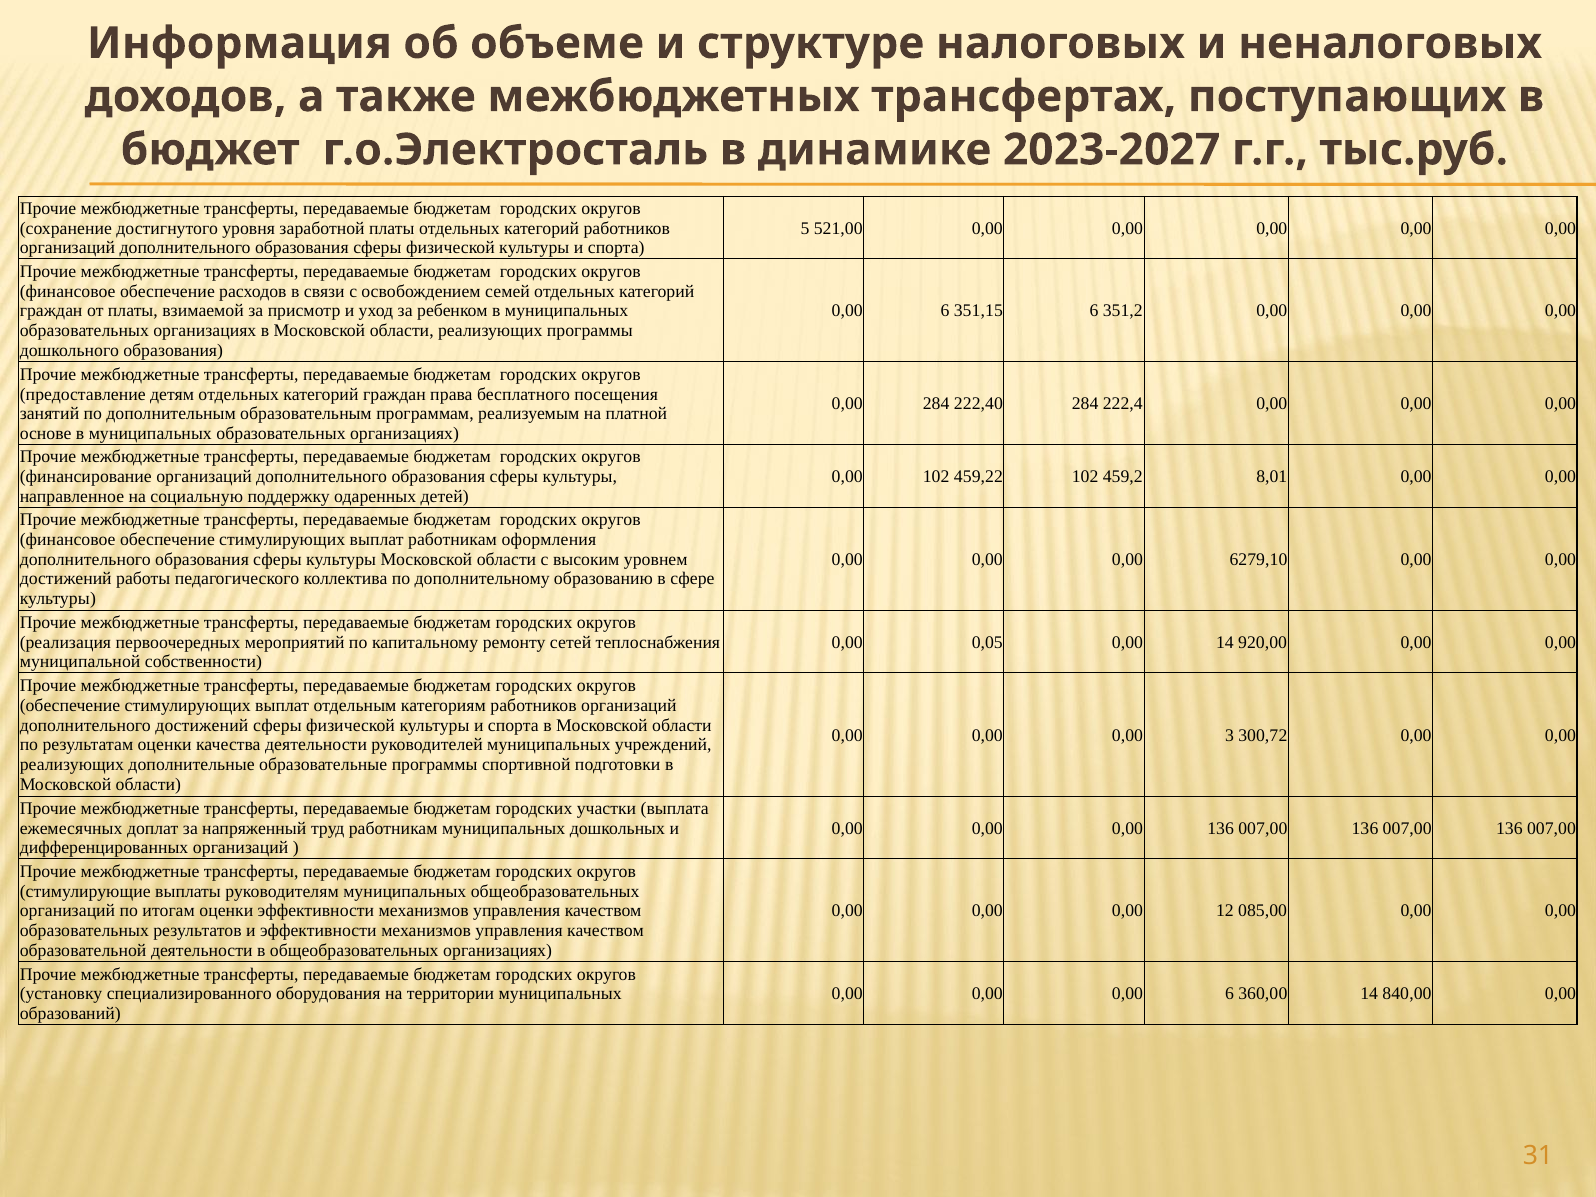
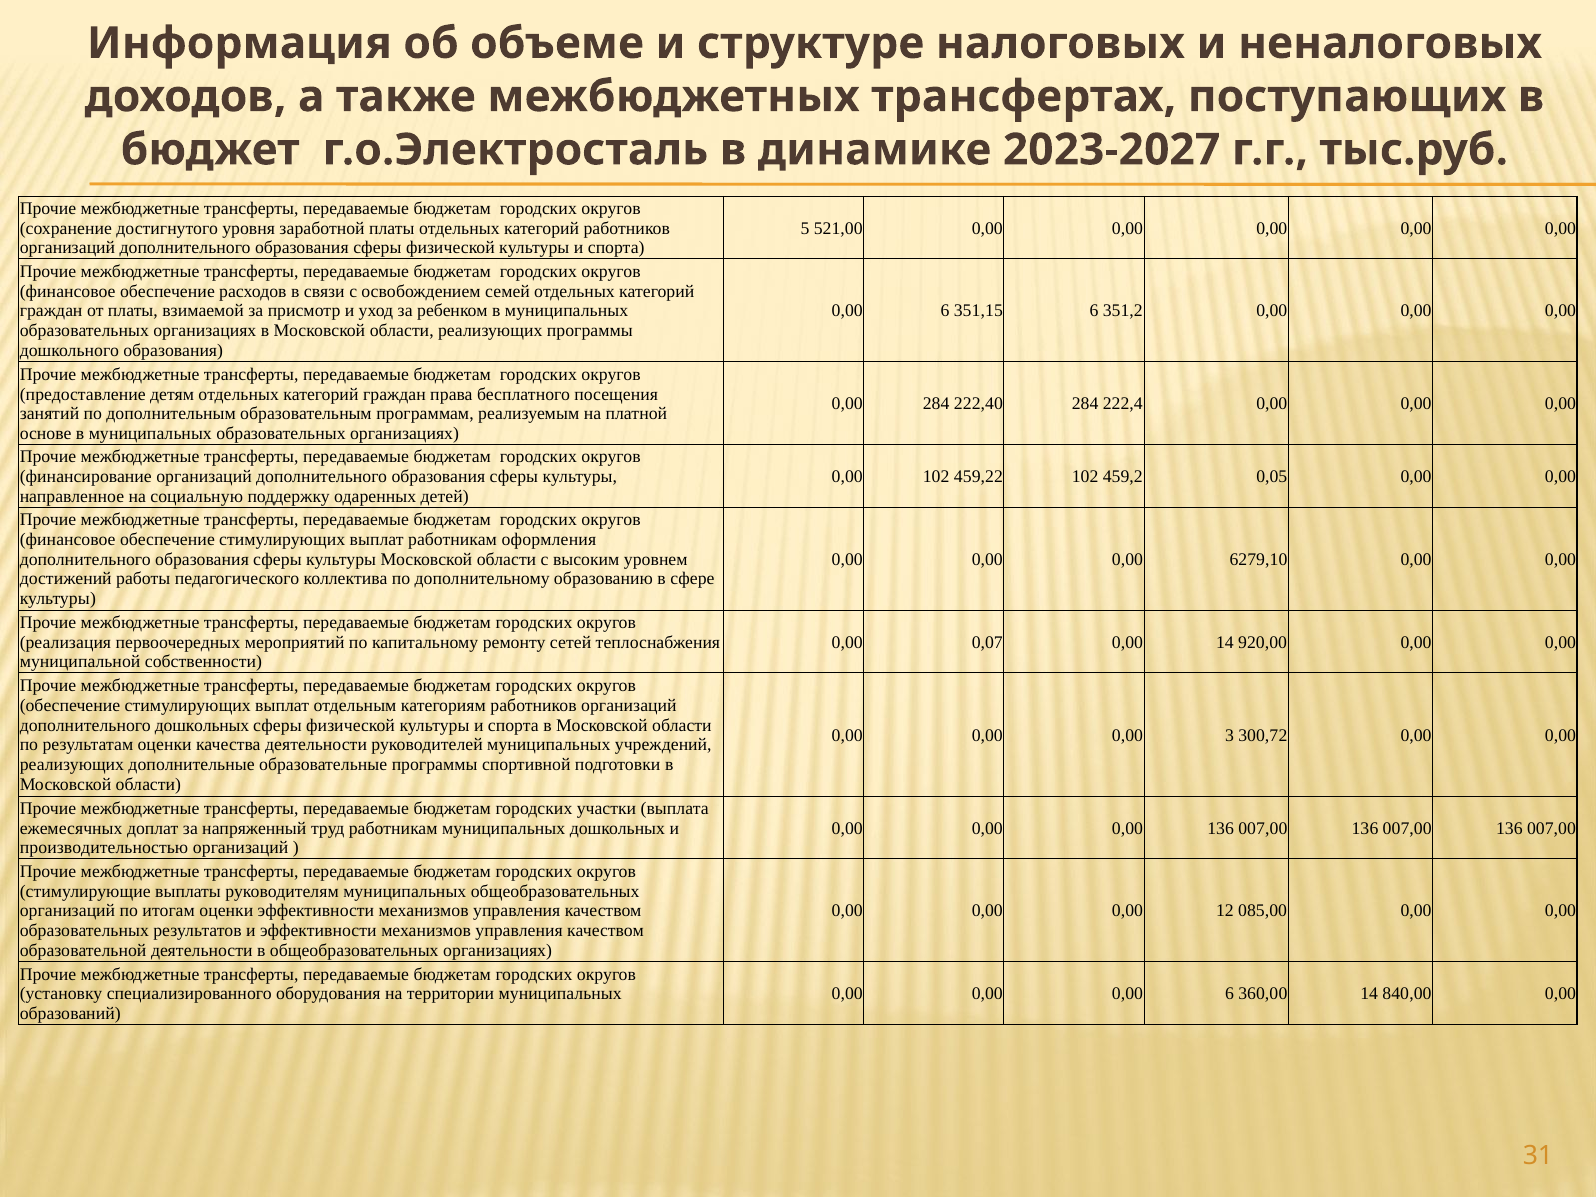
8,01: 8,01 -> 0,05 (1272, 477)
0,05: 0,05 -> 0,07 (987, 642)
дополнительного достижений: достижений -> дошкольных (202, 725)
дифференцированных: дифференцированных -> производительностью (104, 848)
